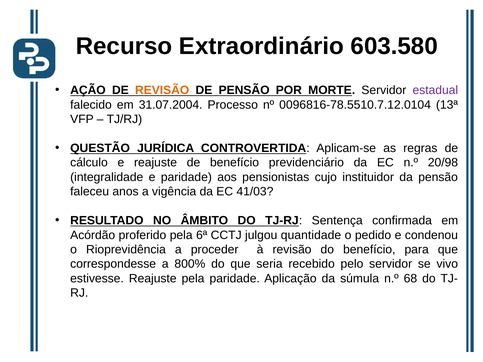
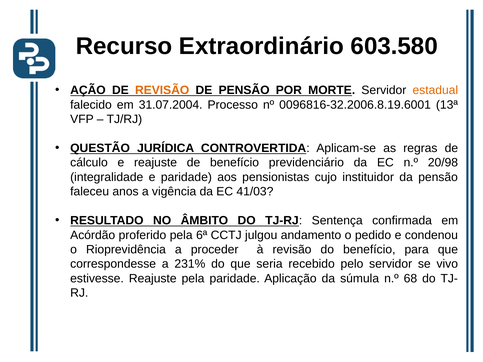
estadual colour: purple -> orange (435, 90)
0096816-78.5510.7.12.0104: 0096816-78.5510.7.12.0104 -> 0096816-32.2006.8.19.6001 (355, 105)
quantidade: quantidade -> andamento (311, 235)
800%: 800% -> 231% (190, 264)
